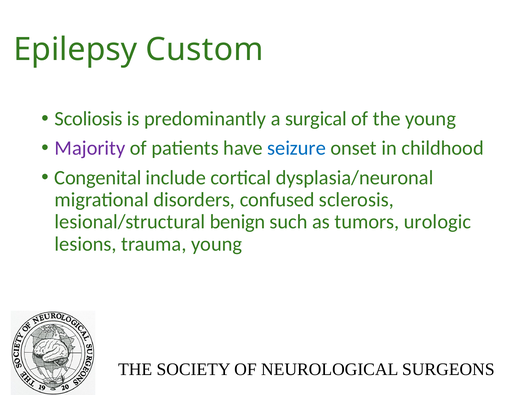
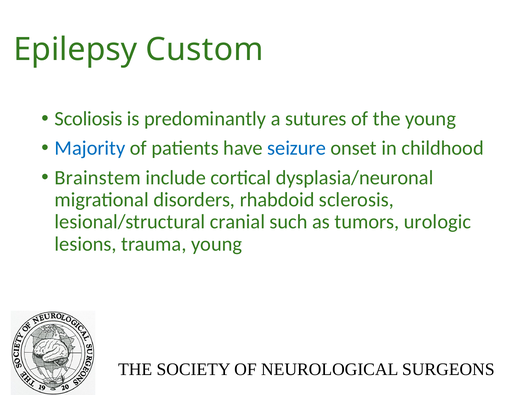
surgical: surgical -> sutures (316, 119)
Majority colour: purple -> blue (90, 148)
Congenital: Congenital -> Brainstem (98, 177)
confused: confused -> rhabdoid (277, 199)
benign: benign -> cranial (237, 222)
